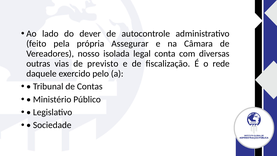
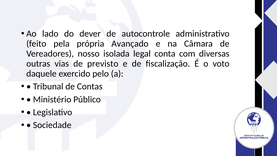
Assegurar: Assegurar -> Avançado (130, 44)
rede: rede -> voto (221, 64)
